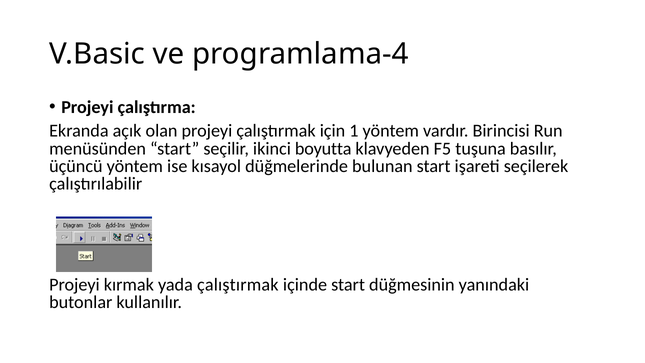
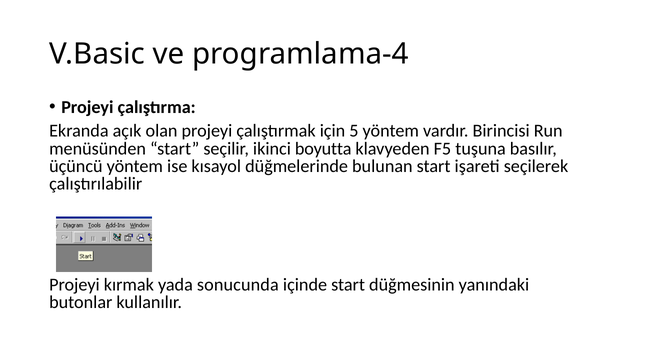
1: 1 -> 5 (354, 131)
yada çalıştırmak: çalıştırmak -> sonucunda (238, 284)
